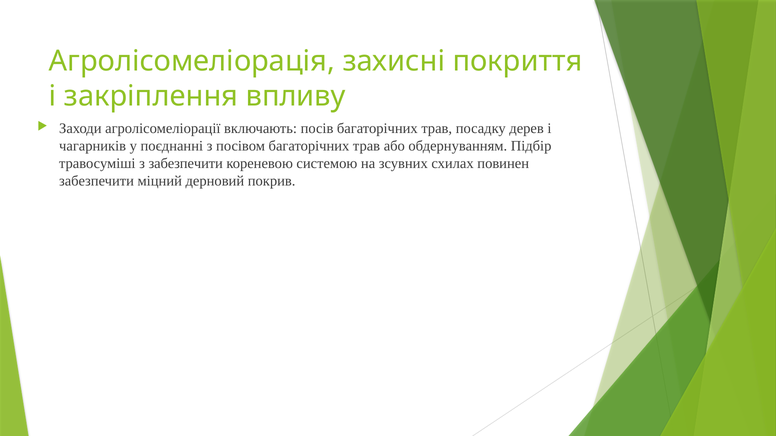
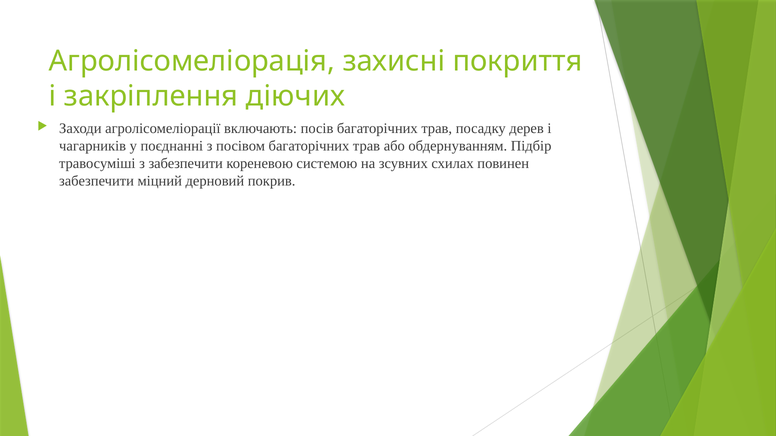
впливу: впливу -> діючих (295, 96)
